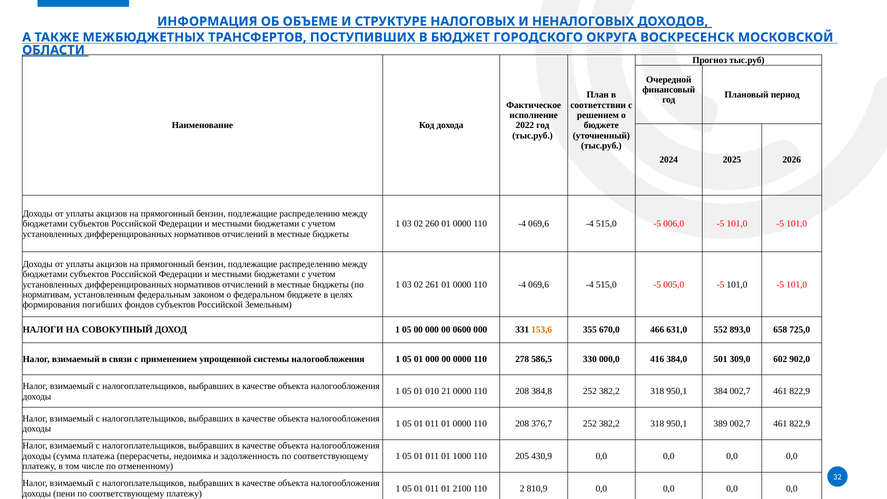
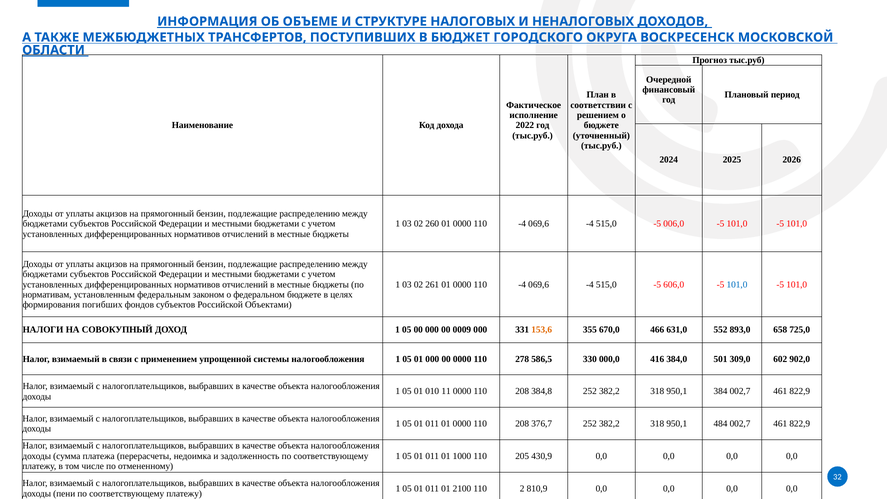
005,0: 005,0 -> 606,0 (674, 285)
101,0 colour: black -> blue (737, 285)
Земельным: Земельным -> Объектами (268, 305)
0600: 0600 -> 0009 (462, 330)
21: 21 -> 11 (446, 391)
389: 389 -> 484 (721, 424)
